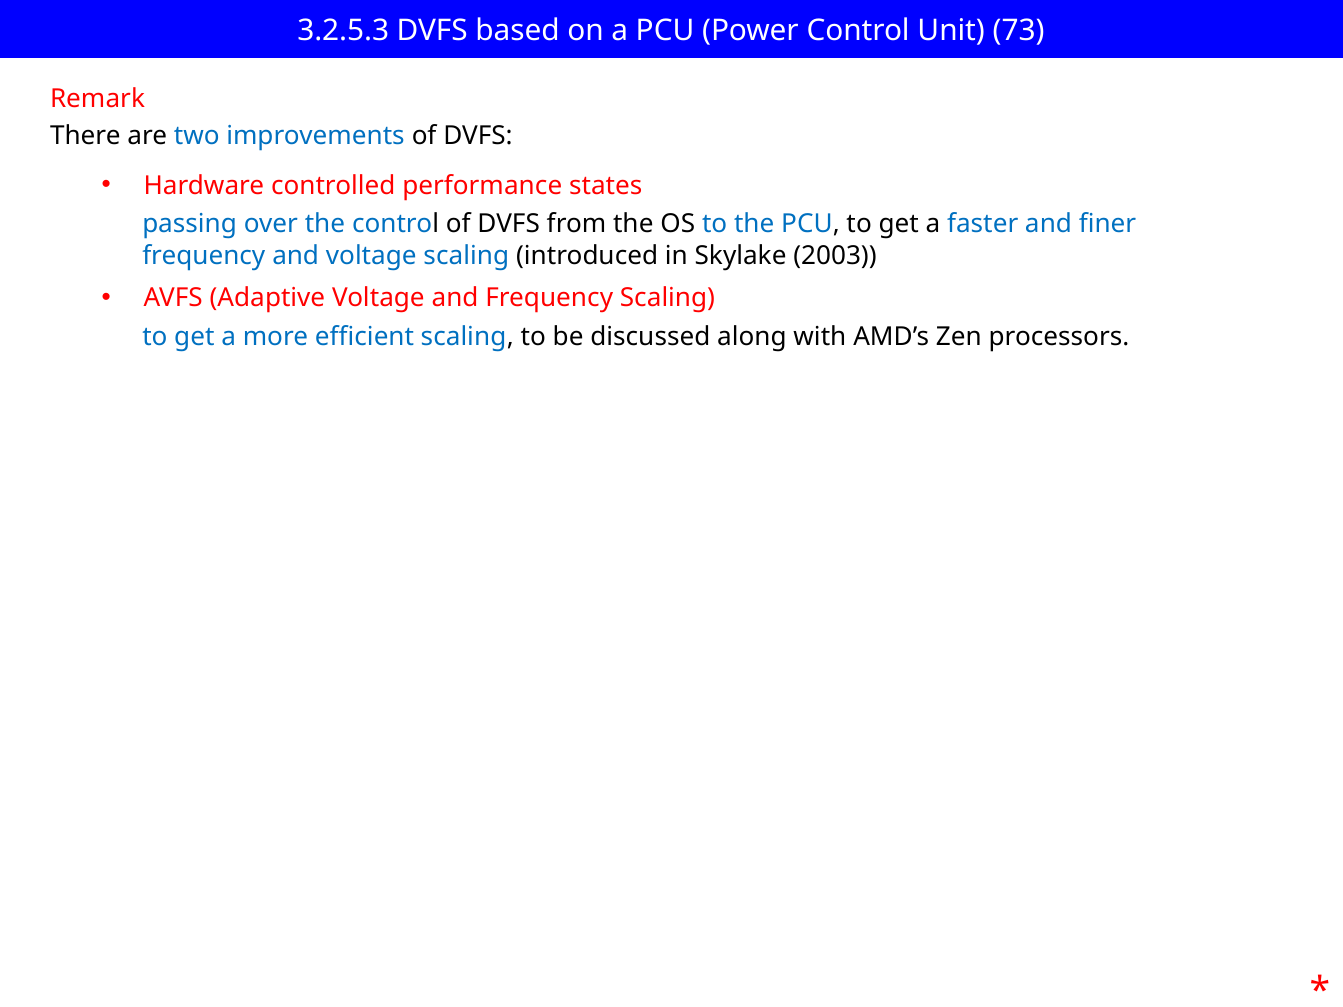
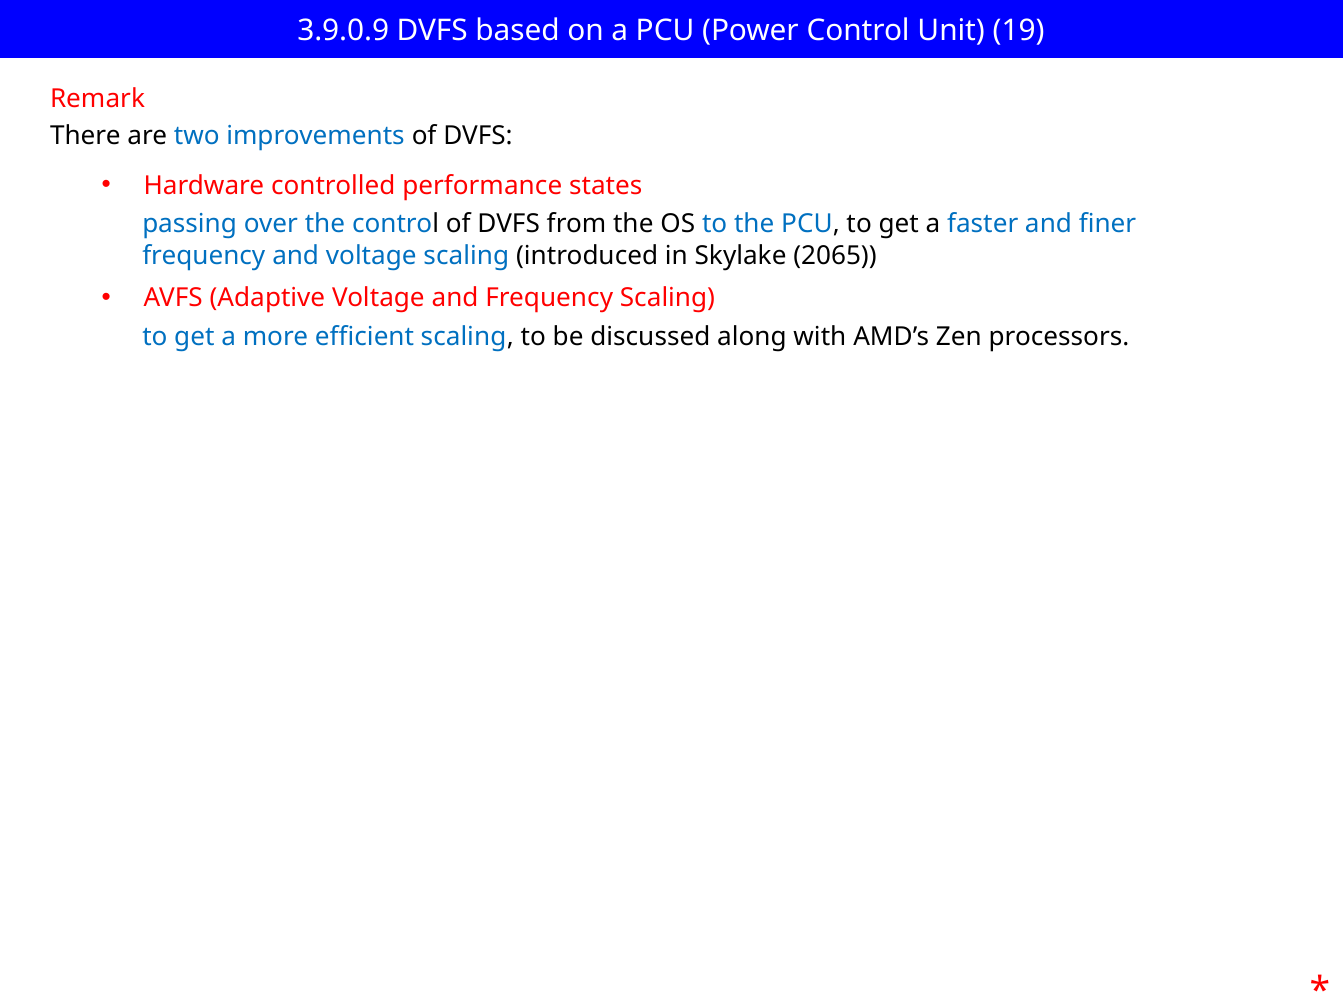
3.2.5.3: 3.2.5.3 -> 3.9.0.9 (343, 31)
73: 73 -> 19 (1019, 31)
2003: 2003 -> 2065 (835, 256)
